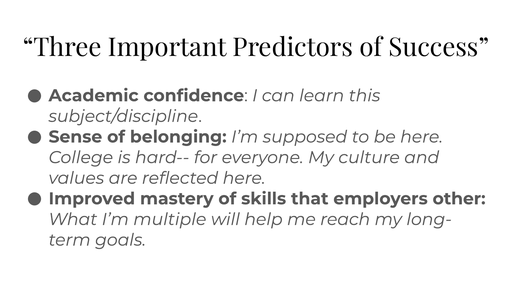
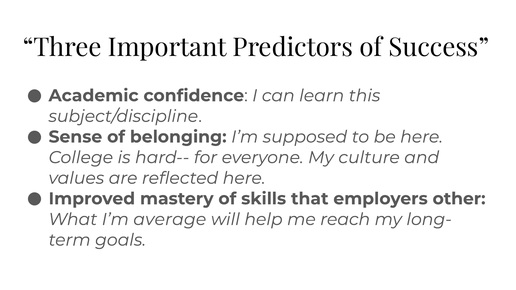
multiple: multiple -> average (170, 220)
